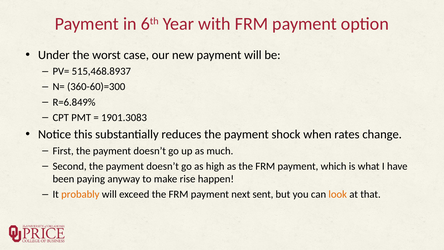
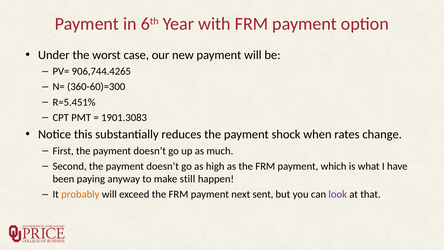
515,468.8937: 515,468.8937 -> 906,744.4265 (101, 71)
R=6.849%: R=6.849% -> R=5.451% (74, 102)
rise: rise -> still (187, 179)
look colour: orange -> purple (338, 194)
